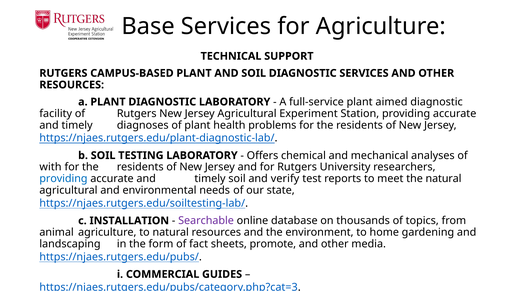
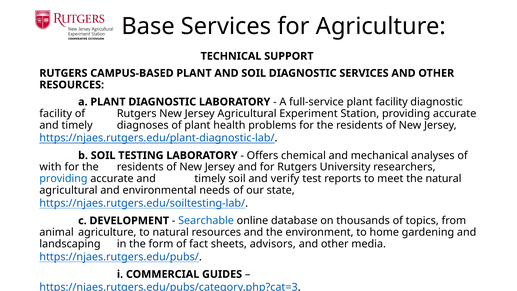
plant aimed: aimed -> facility (392, 102)
INSTALLATION: INSTALLATION -> DEVELOPMENT (129, 221)
Searchable colour: purple -> blue (206, 221)
promote: promote -> advisors (273, 244)
